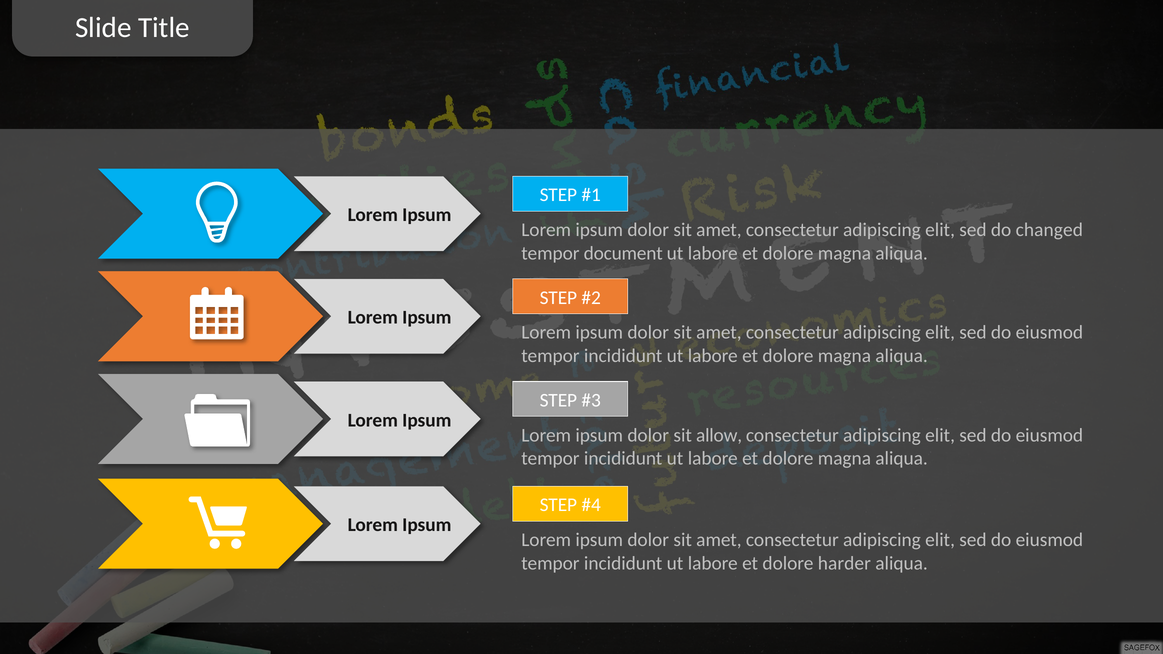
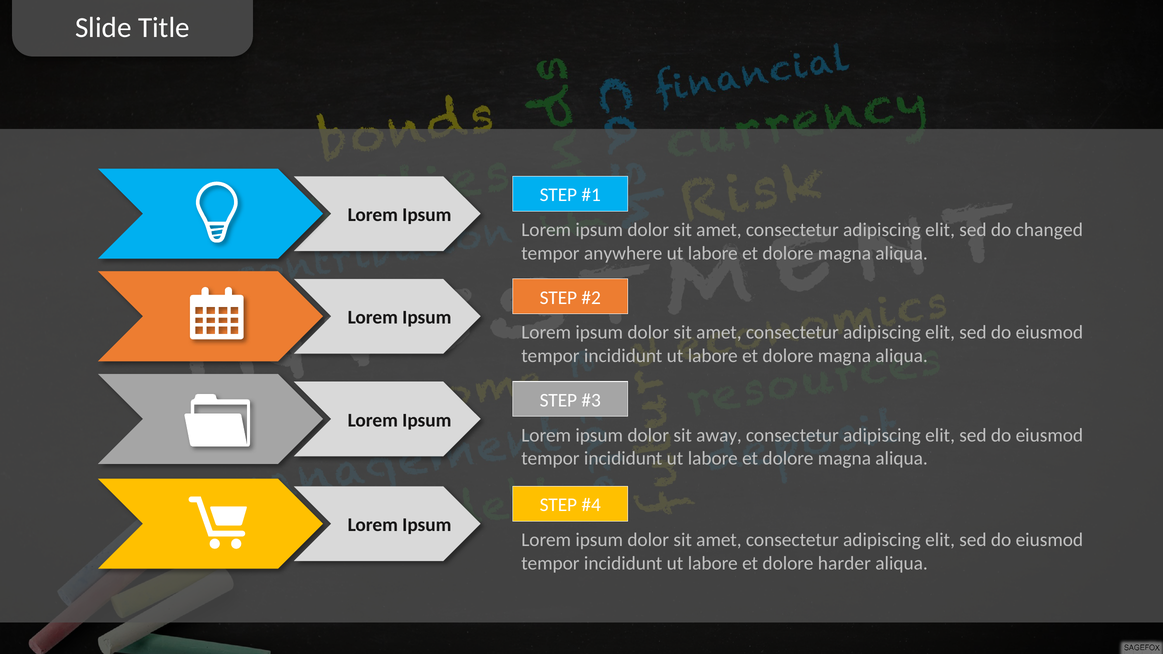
document: document -> anywhere (623, 253)
allow: allow -> away (719, 435)
